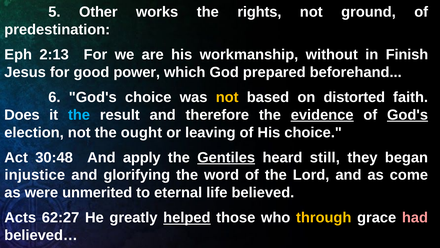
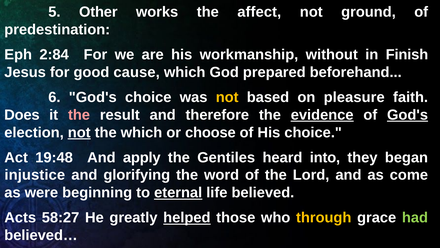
rights: rights -> affect (259, 12)
2:13: 2:13 -> 2:84 (54, 55)
power: power -> cause (137, 72)
distorted: distorted -> pleasure (354, 97)
the colour: light blue -> pink (79, 115)
not underline: none -> present (79, 132)
the ought: ought -> which (141, 132)
leaving: leaving -> choose (210, 132)
30:48: 30:48 -> 19:48 (54, 157)
Gentiles underline: present -> none (226, 157)
still: still -> into (325, 157)
unmerited: unmerited -> beginning (97, 192)
eternal underline: none -> present (178, 192)
62:27: 62:27 -> 58:27 (61, 217)
had colour: pink -> light green (415, 217)
